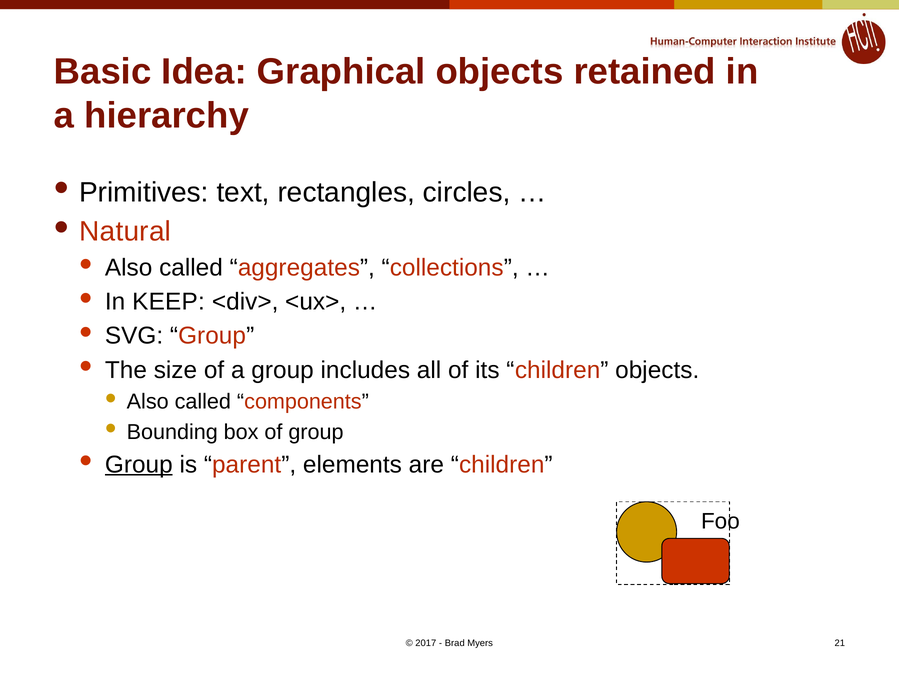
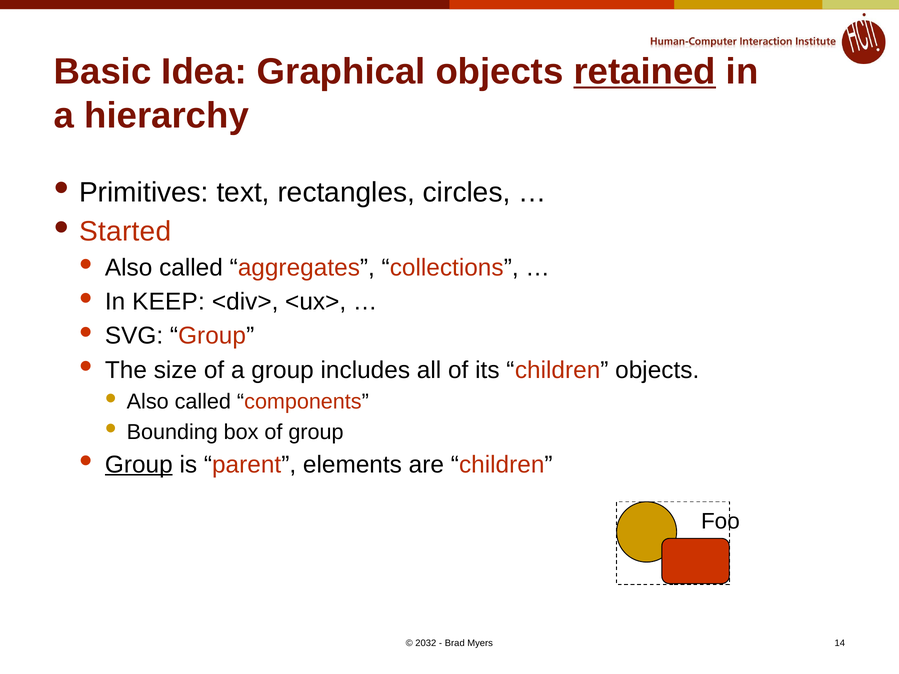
retained underline: none -> present (645, 72)
Natural: Natural -> Started (125, 232)
2017: 2017 -> 2032 (426, 643)
21: 21 -> 14 (840, 643)
